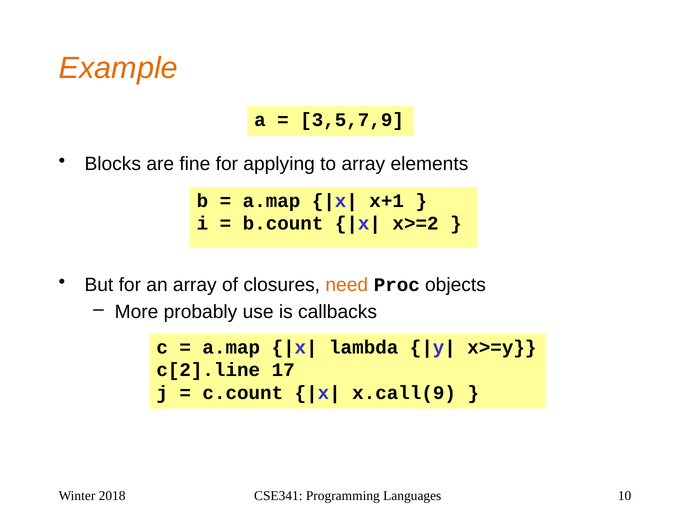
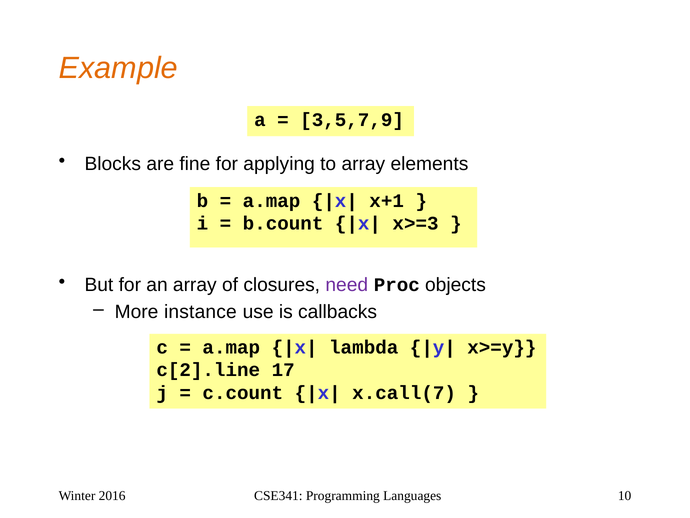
x>=2: x>=2 -> x>=3 (416, 223)
need colour: orange -> purple (347, 285)
probably: probably -> instance (200, 312)
x.call(9: x.call(9 -> x.call(7 (404, 392)
2018: 2018 -> 2016 (112, 495)
